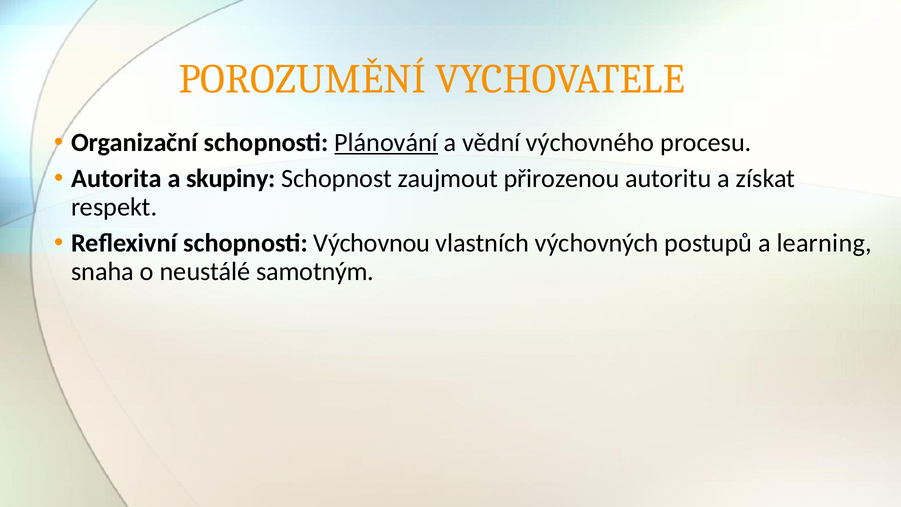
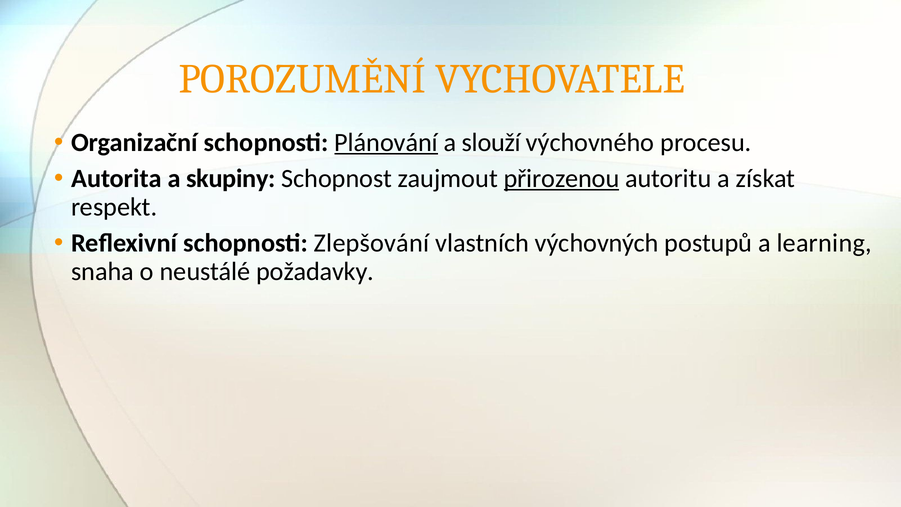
vědní: vědní -> slouží (491, 142)
přirozenou underline: none -> present (562, 179)
Výchovnou: Výchovnou -> Zlepšování (372, 243)
samotným: samotným -> požadavky (315, 271)
